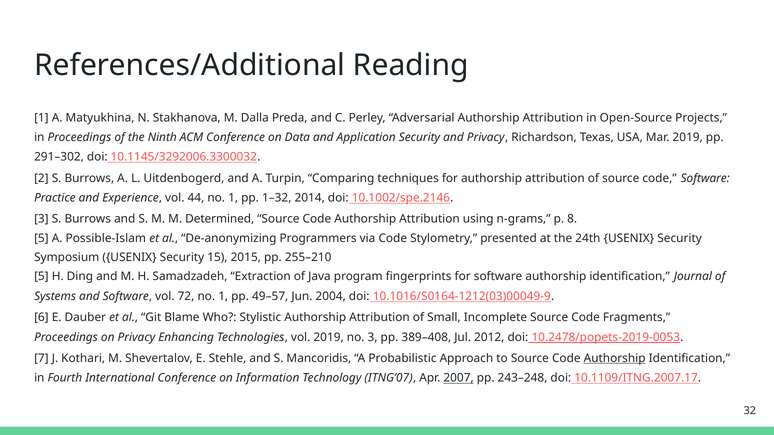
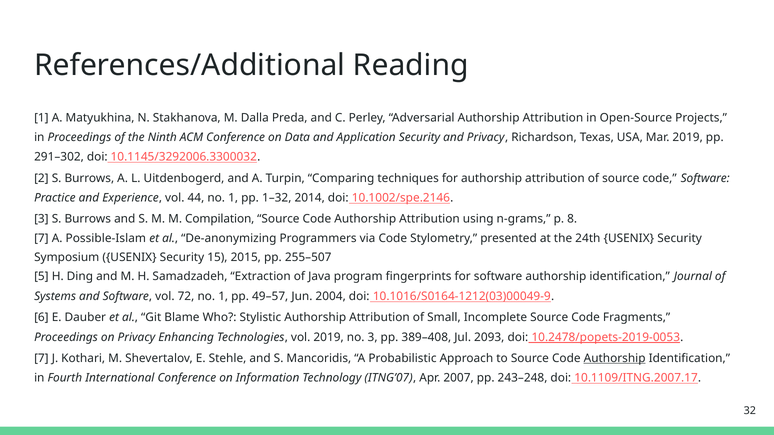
Determined: Determined -> Compilation (220, 219)
5: 5 -> 7 (41, 238)
255–210: 255–210 -> 255–507 (308, 258)
2012: 2012 -> 2093 (489, 337)
2007 underline: present -> none (459, 378)
